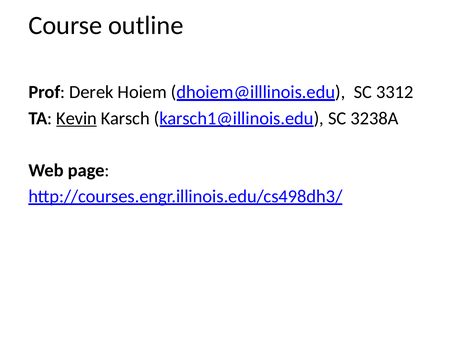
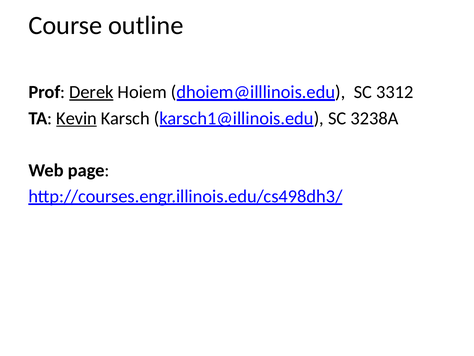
Derek underline: none -> present (91, 92)
